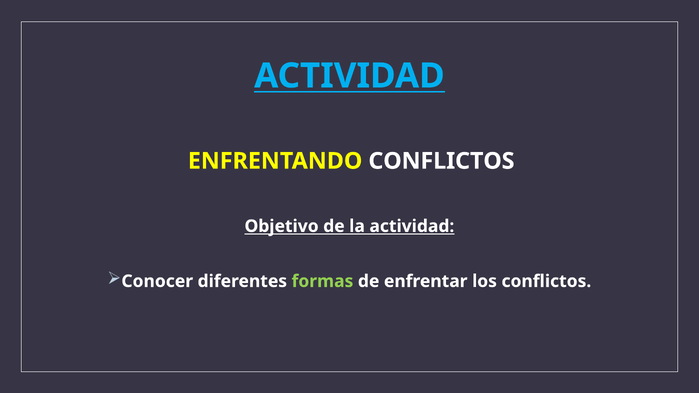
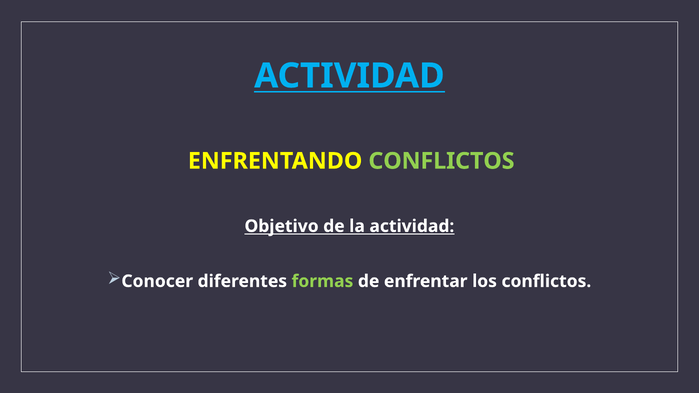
CONFLICTOS colour: white -> light green (441, 161)
